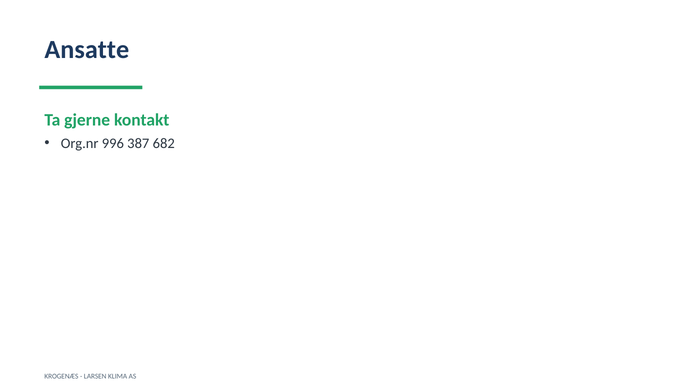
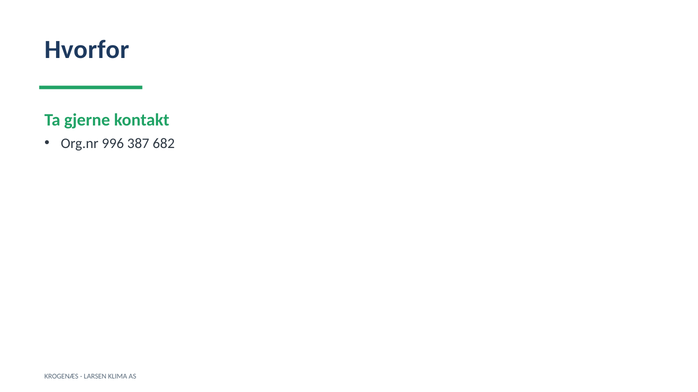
Ansatte: Ansatte -> Hvorfor (87, 50)
